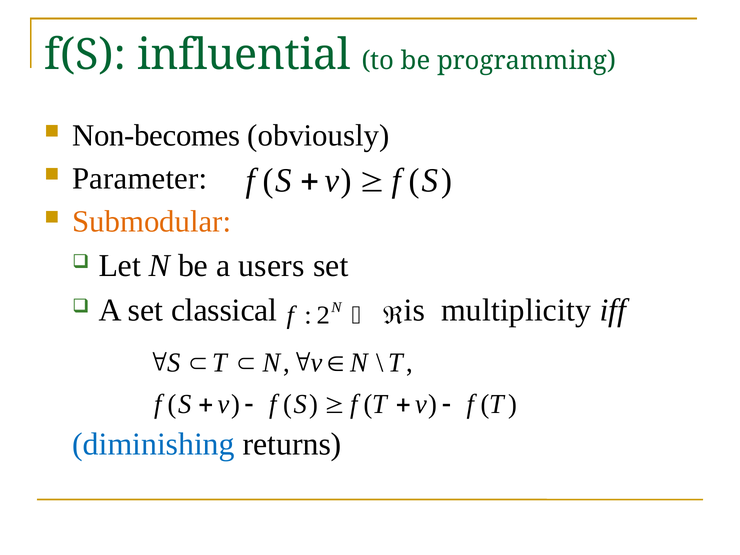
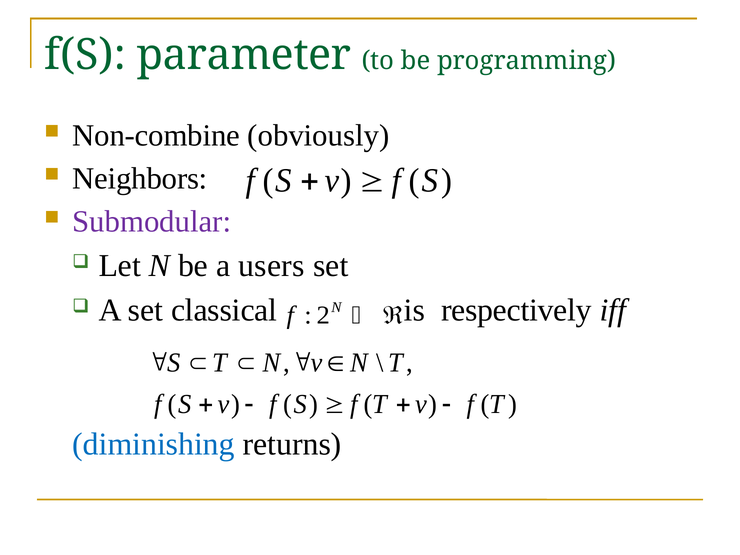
influential: influential -> parameter (244, 55)
Non-becomes: Non-becomes -> Non-combine (156, 135)
Parameter: Parameter -> Neighbors (140, 179)
Submodular colour: orange -> purple (152, 222)
multiplicity: multiplicity -> respectively (516, 310)
